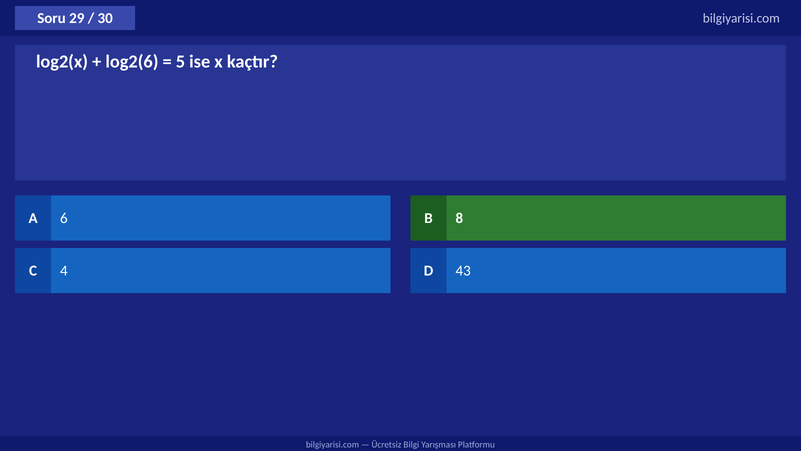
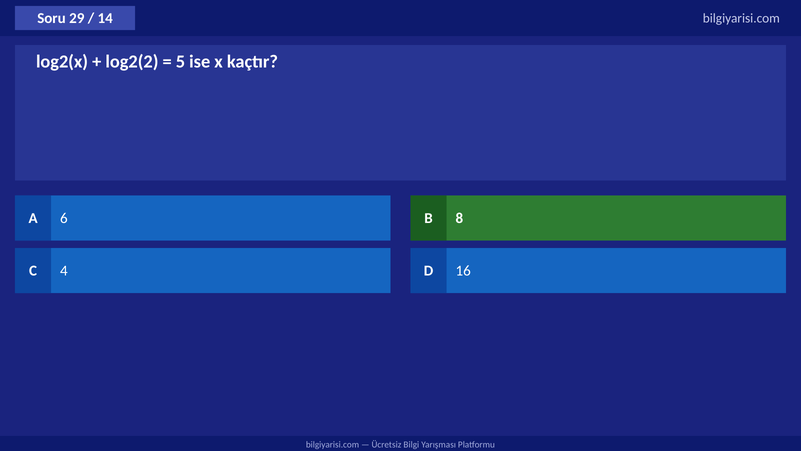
30: 30 -> 14 (105, 18)
log2(6: log2(6 -> log2(2 (132, 62)
43: 43 -> 16 (463, 271)
